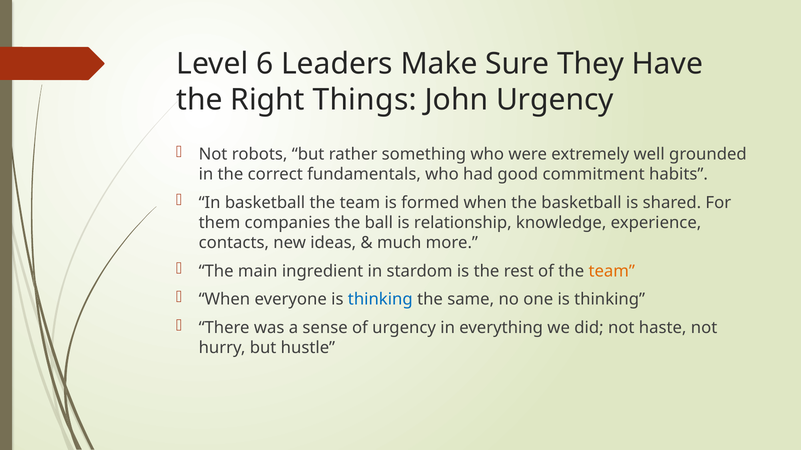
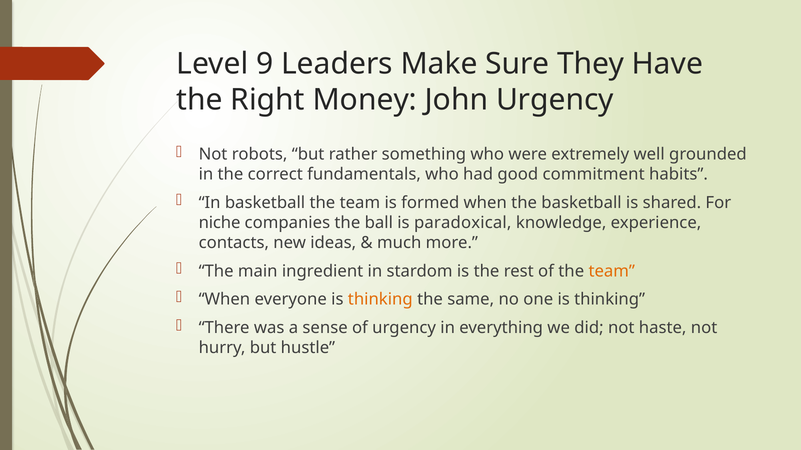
6: 6 -> 9 (265, 64)
Things: Things -> Money (365, 100)
them: them -> niche (220, 223)
relationship: relationship -> paradoxical (463, 223)
thinking colour: blue -> orange (380, 300)
